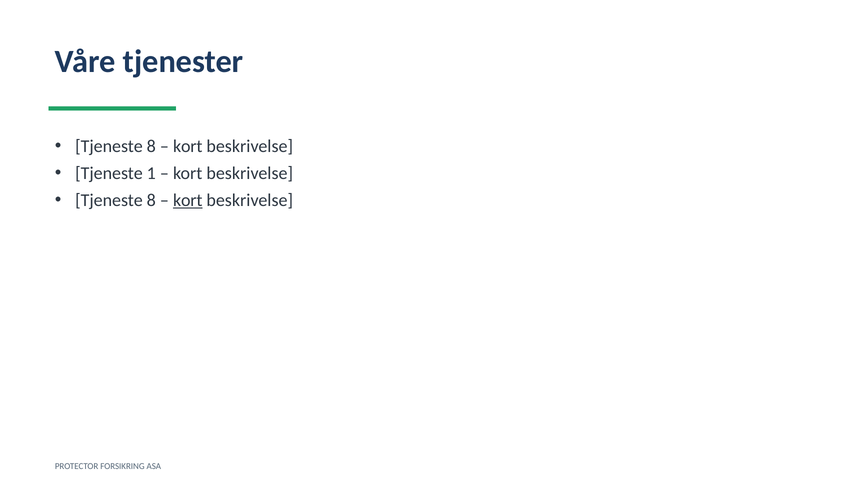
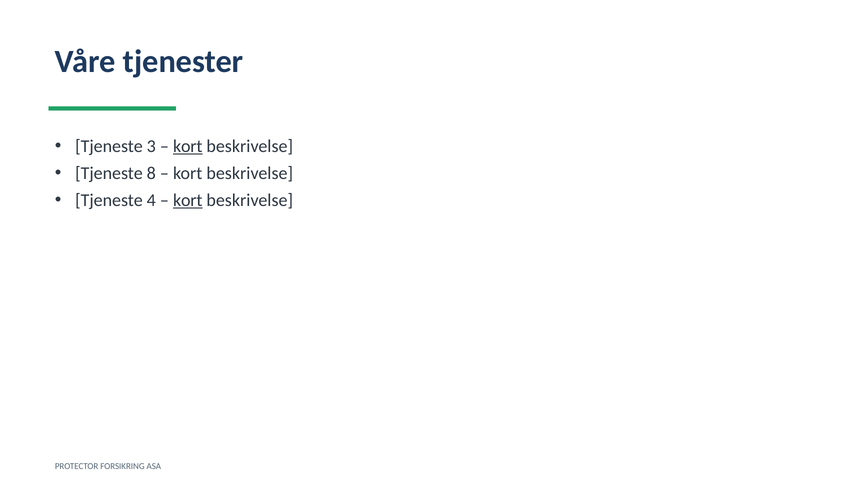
8: 8 -> 3 (151, 146)
kort underline: none -> present (188, 146)
1: 1 -> 8 (151, 173)
8: 8 -> 4 (151, 200)
